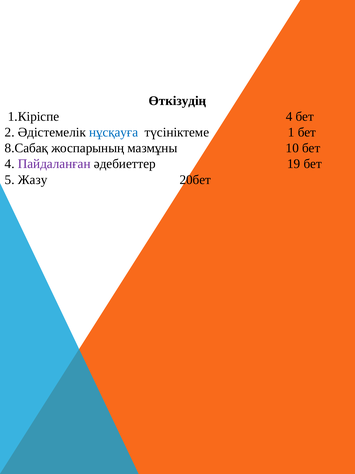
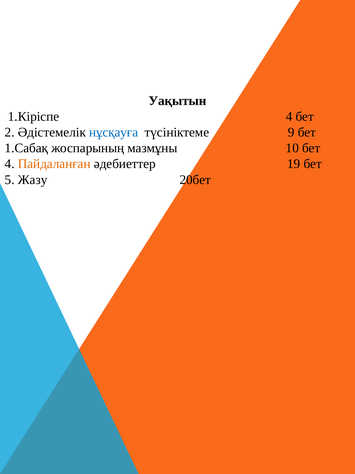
Өткізудің: Өткізудің -> Уақытын (178, 101)
1: 1 -> 9 (291, 132)
8.Сабақ: 8.Сабақ -> 1.Сабақ (26, 148)
Пайдаланған colour: purple -> orange (54, 164)
